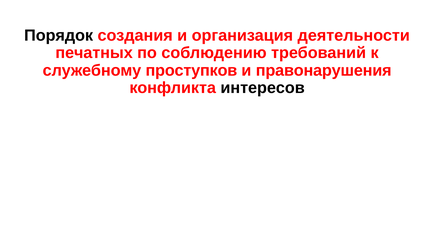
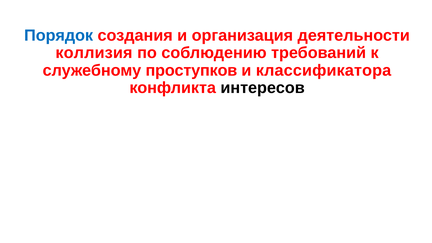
Порядок colour: black -> blue (59, 35)
печатных: печатных -> коллизия (94, 53)
правонарушения: правонарушения -> классификатора (324, 70)
